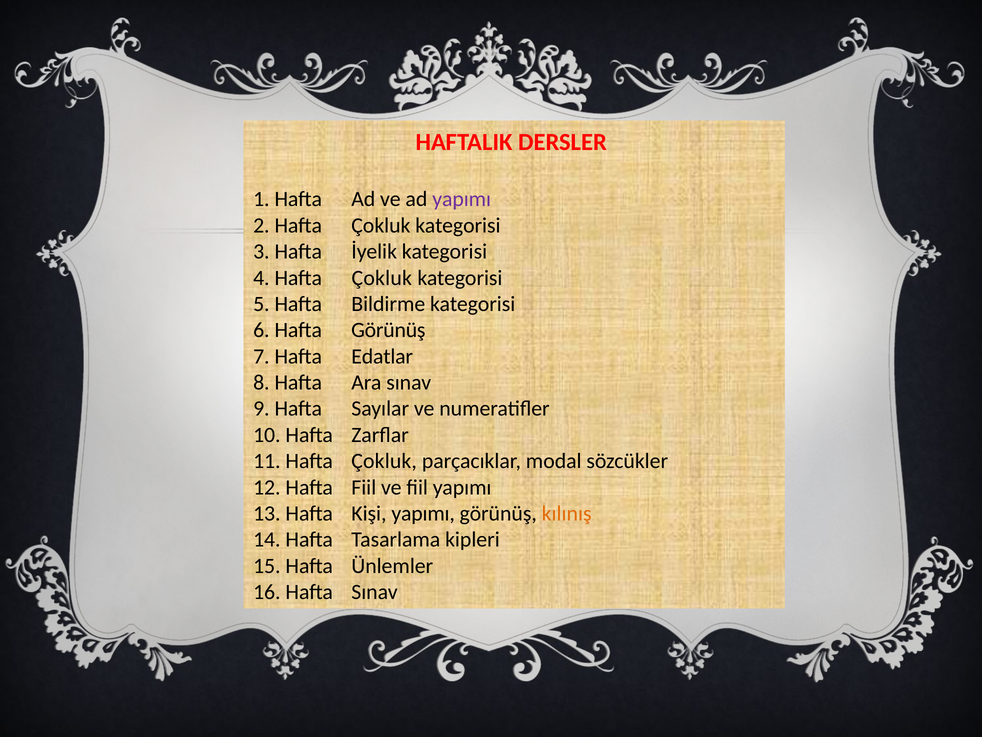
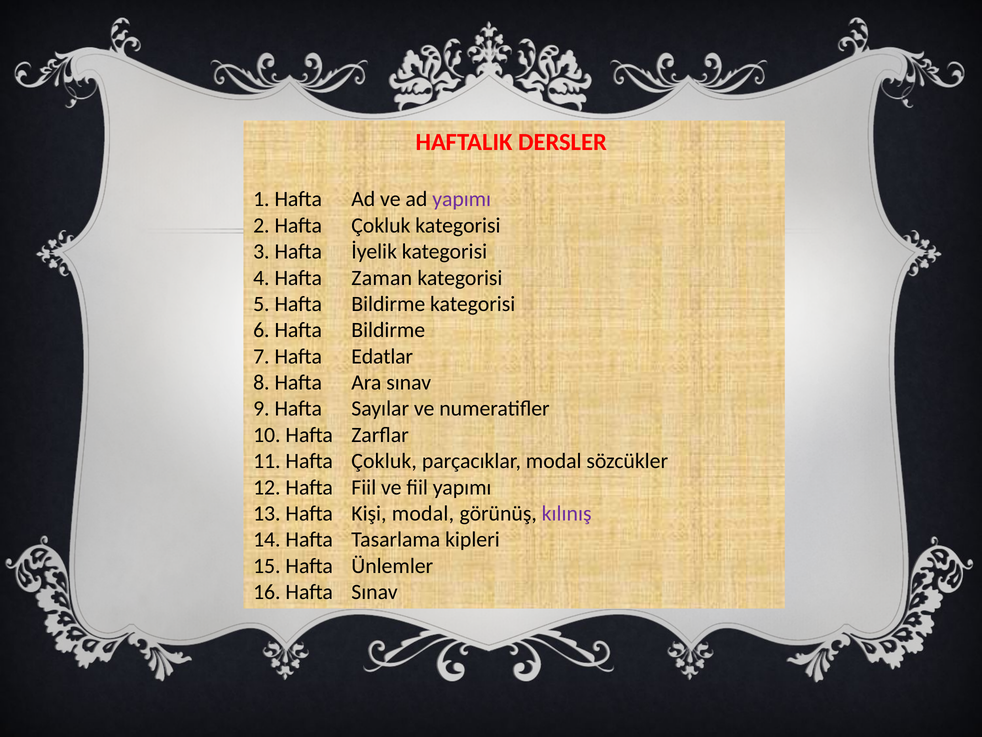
4 Hafta Çokluk: Çokluk -> Zaman (382, 278)
6 Hafta Görünüş: Görünüş -> Bildirme (388, 330)
Kişi yapımı: yapımı -> modal (423, 513)
kılınış colour: orange -> purple (567, 513)
